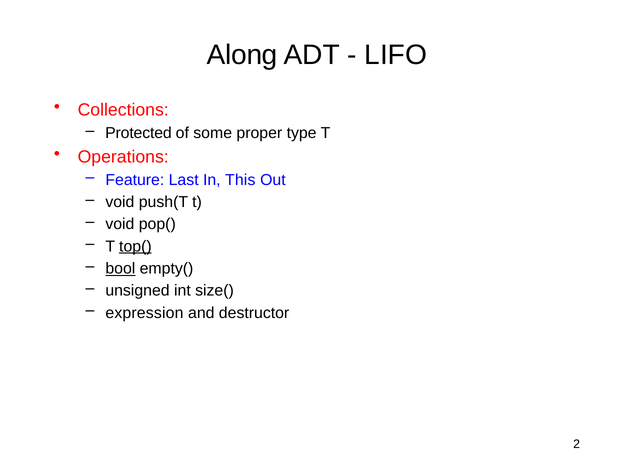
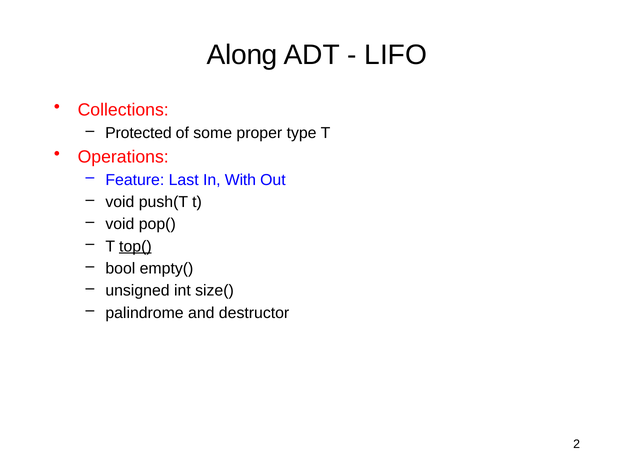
This: This -> With (240, 180)
bool underline: present -> none (120, 269)
expression: expression -> palindrome (145, 313)
